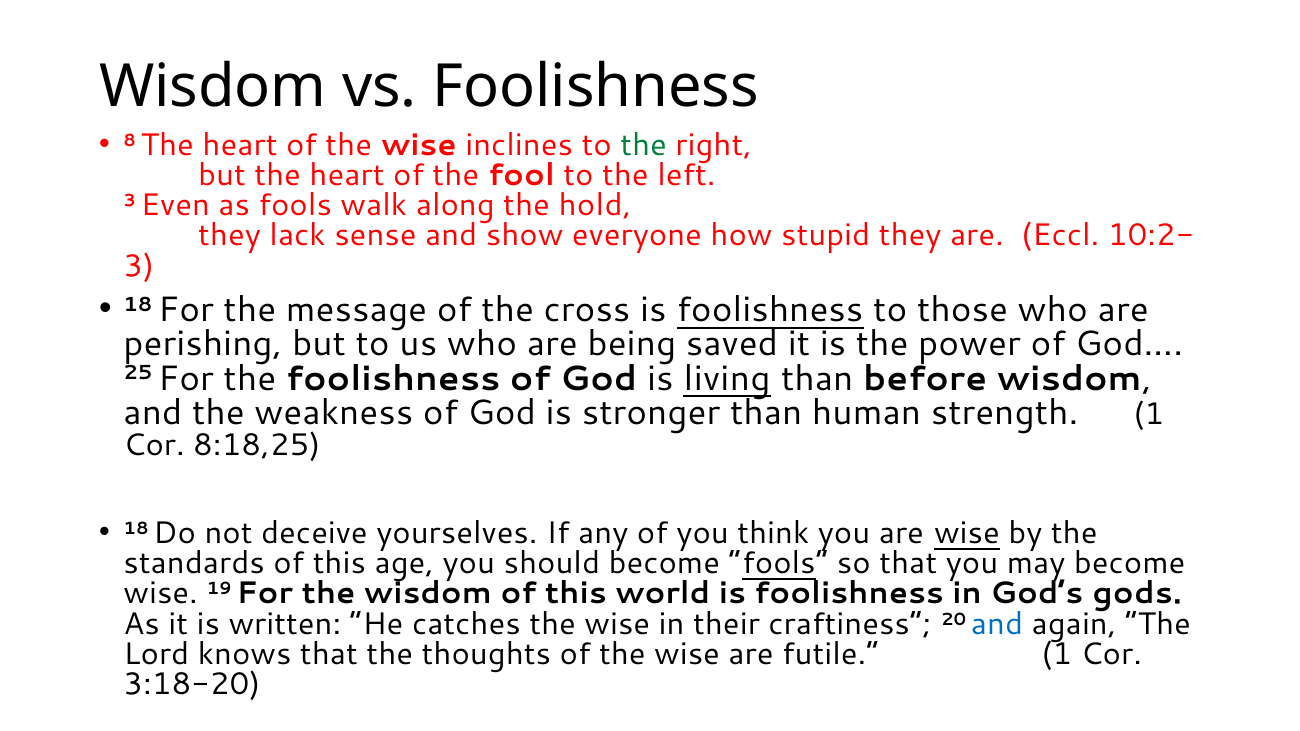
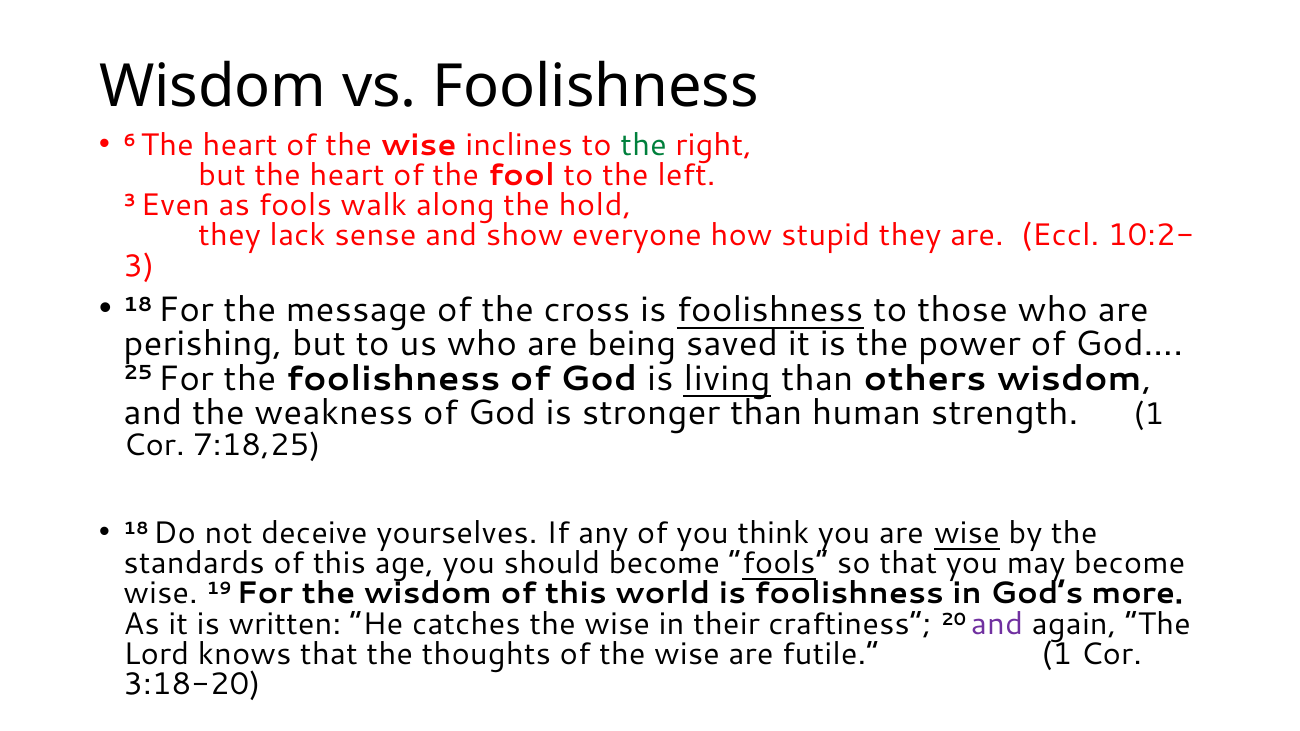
8: 8 -> 6 (130, 140)
before: before -> others (925, 379)
8:18,25: 8:18,25 -> 7:18,25 (257, 445)
gods: gods -> more (1137, 594)
and colour: blue -> purple (997, 624)
